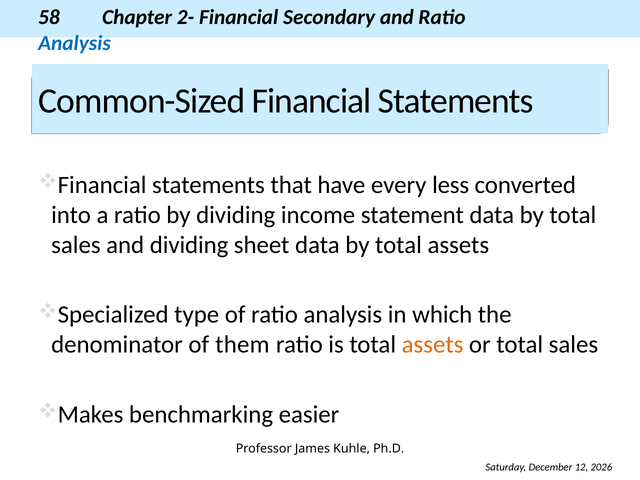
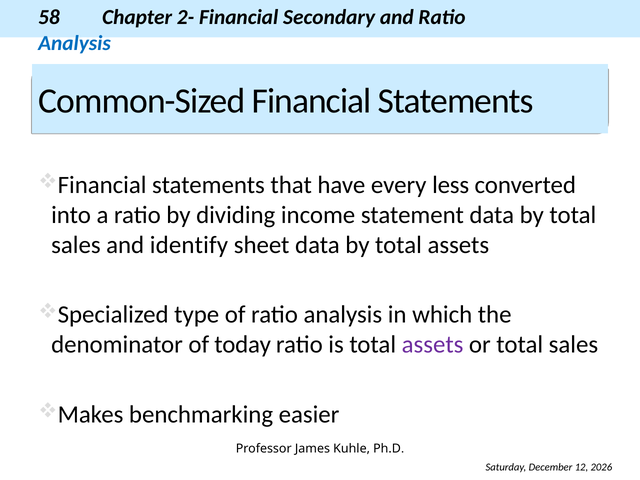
and dividing: dividing -> identify (189, 245)
them: them -> today (243, 345)
assets colour: orange -> purple (433, 345)
